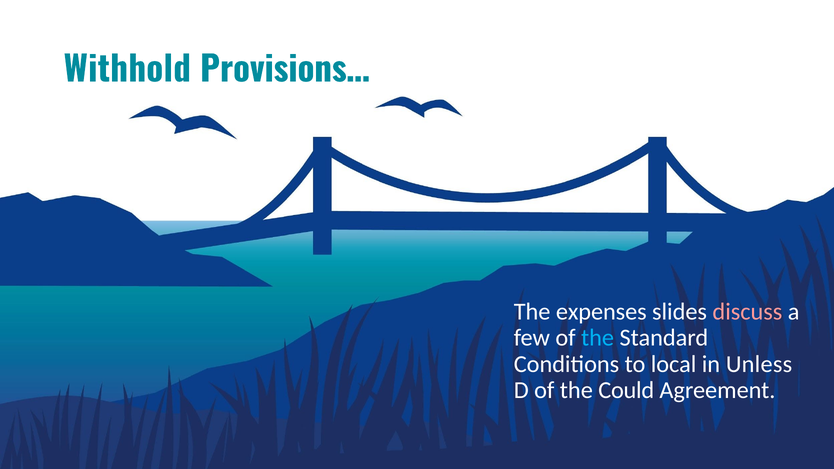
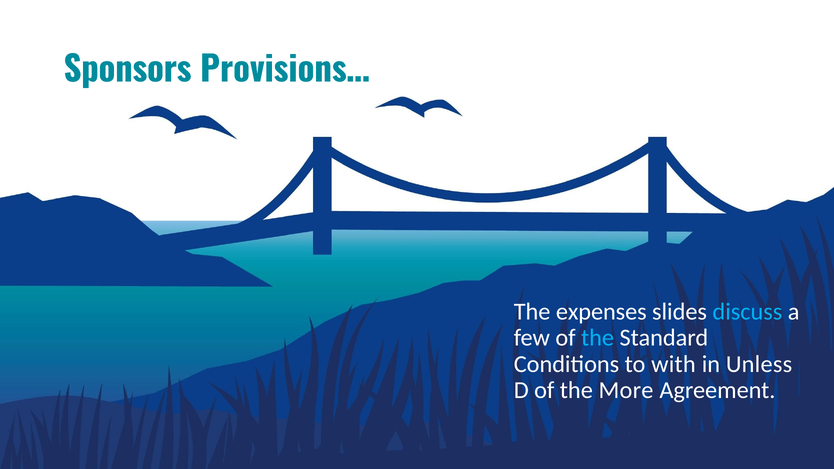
Withhold: Withhold -> Sponsors (128, 70)
discuss colour: pink -> light blue (747, 312)
local: local -> with (673, 364)
Could: Could -> More (626, 390)
